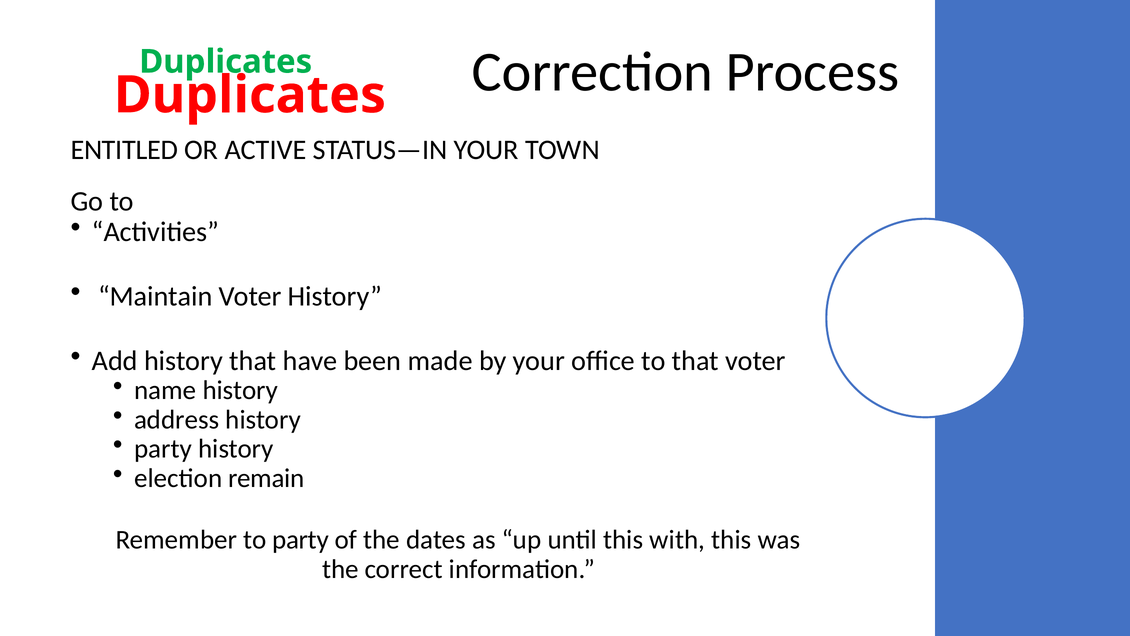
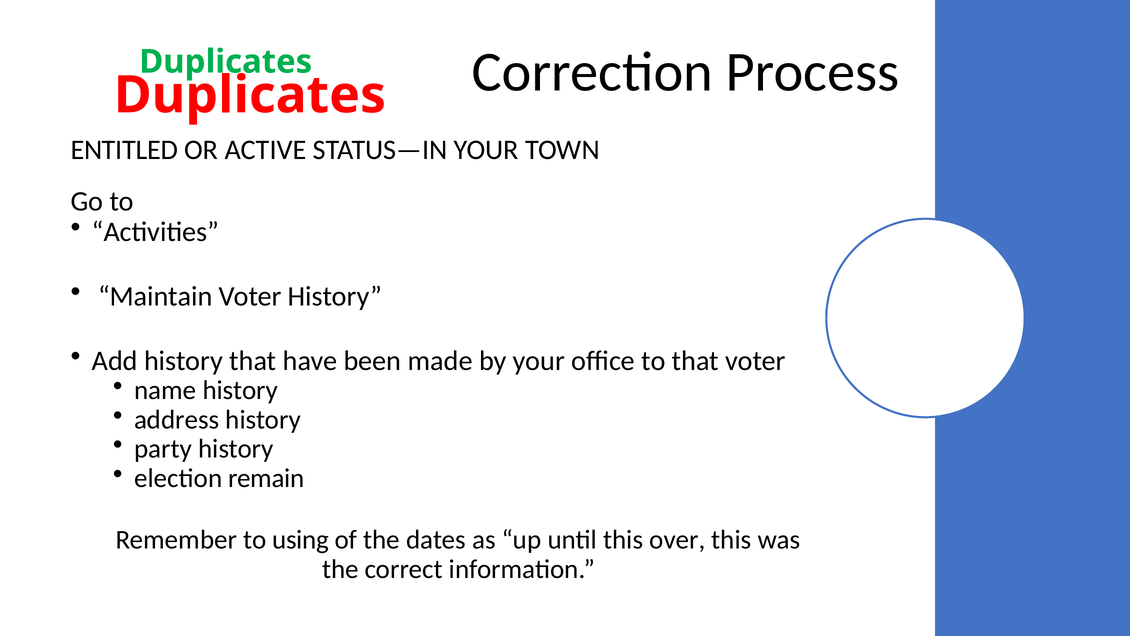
to party: party -> using (301, 540)
with: with -> over (677, 540)
